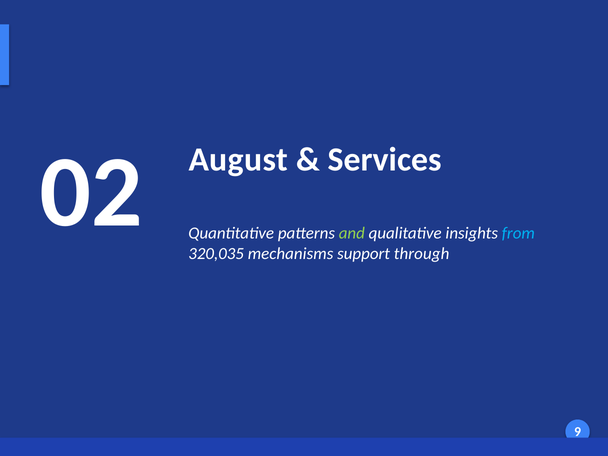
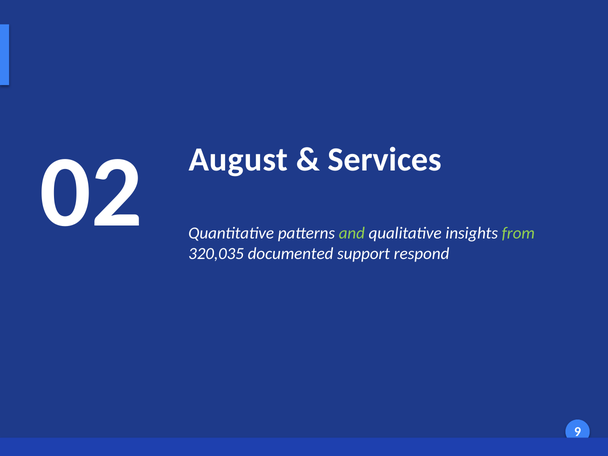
from colour: light blue -> light green (518, 233)
mechanisms: mechanisms -> documented (291, 253)
through: through -> respond (422, 253)
